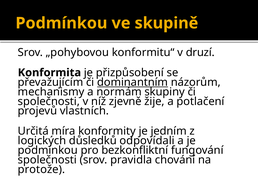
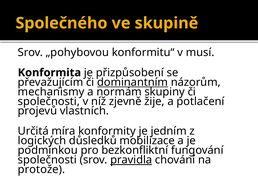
Podmínkou: Podmínkou -> Společného (61, 23)
druzí: druzí -> musí (200, 53)
odpovídali: odpovídali -> mobilizace (147, 141)
pravidla underline: none -> present (131, 160)
